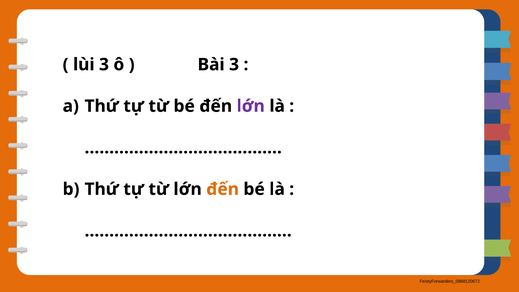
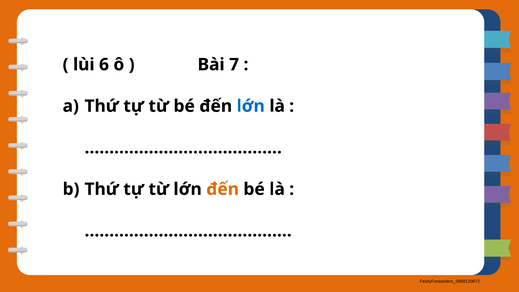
lùi 3: 3 -> 6 (104, 65)
Bài 3: 3 -> 7 (234, 65)
lớn colour: purple -> blue (251, 106)
